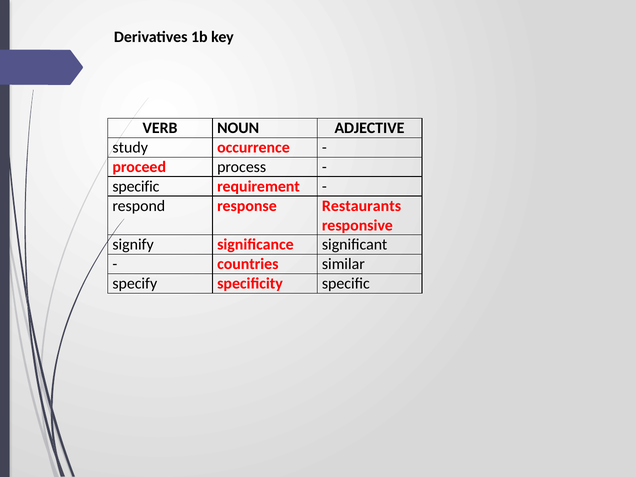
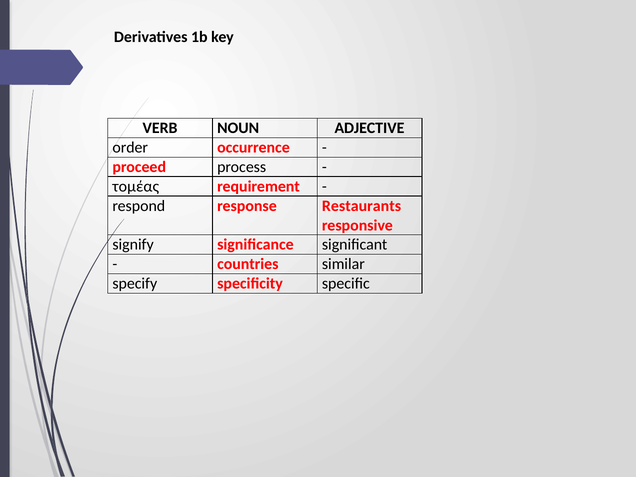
study: study -> order (130, 148)
specific: specific -> τομέας (136, 186)
